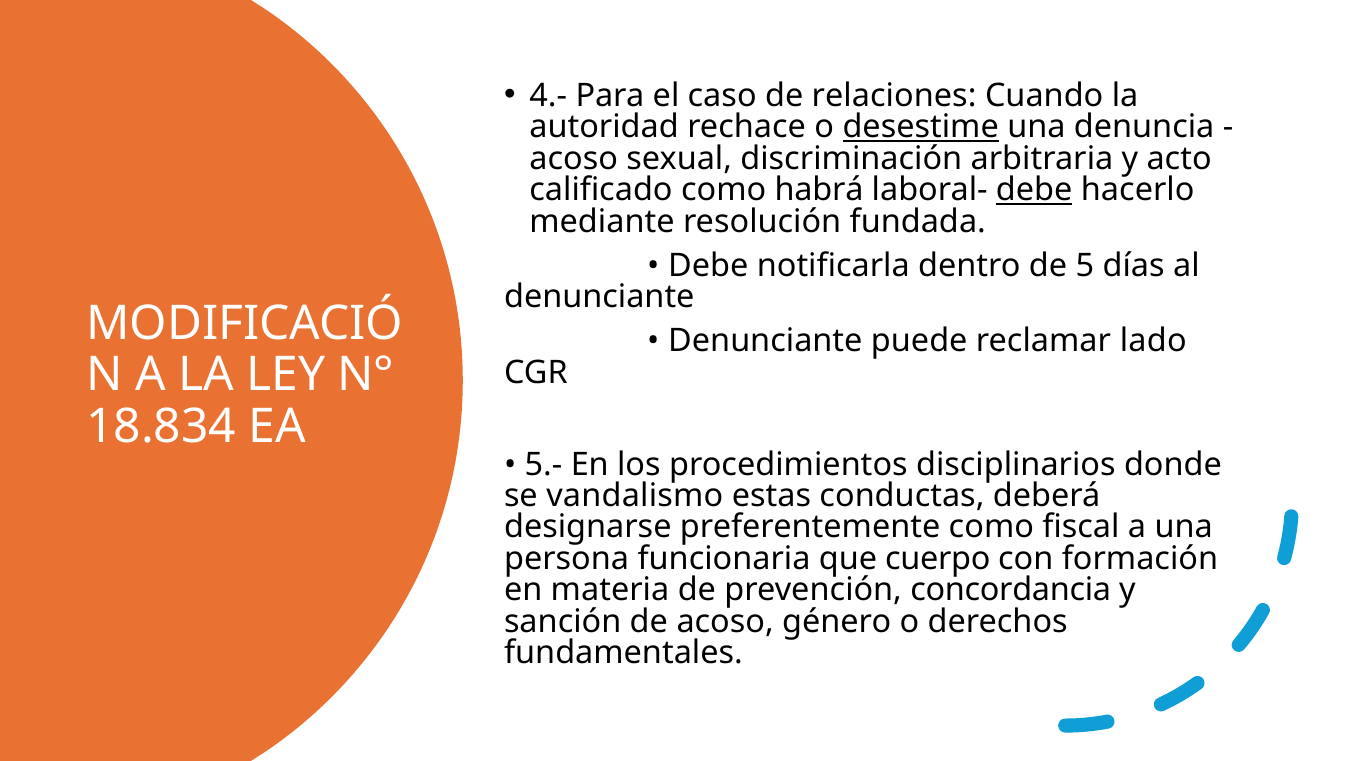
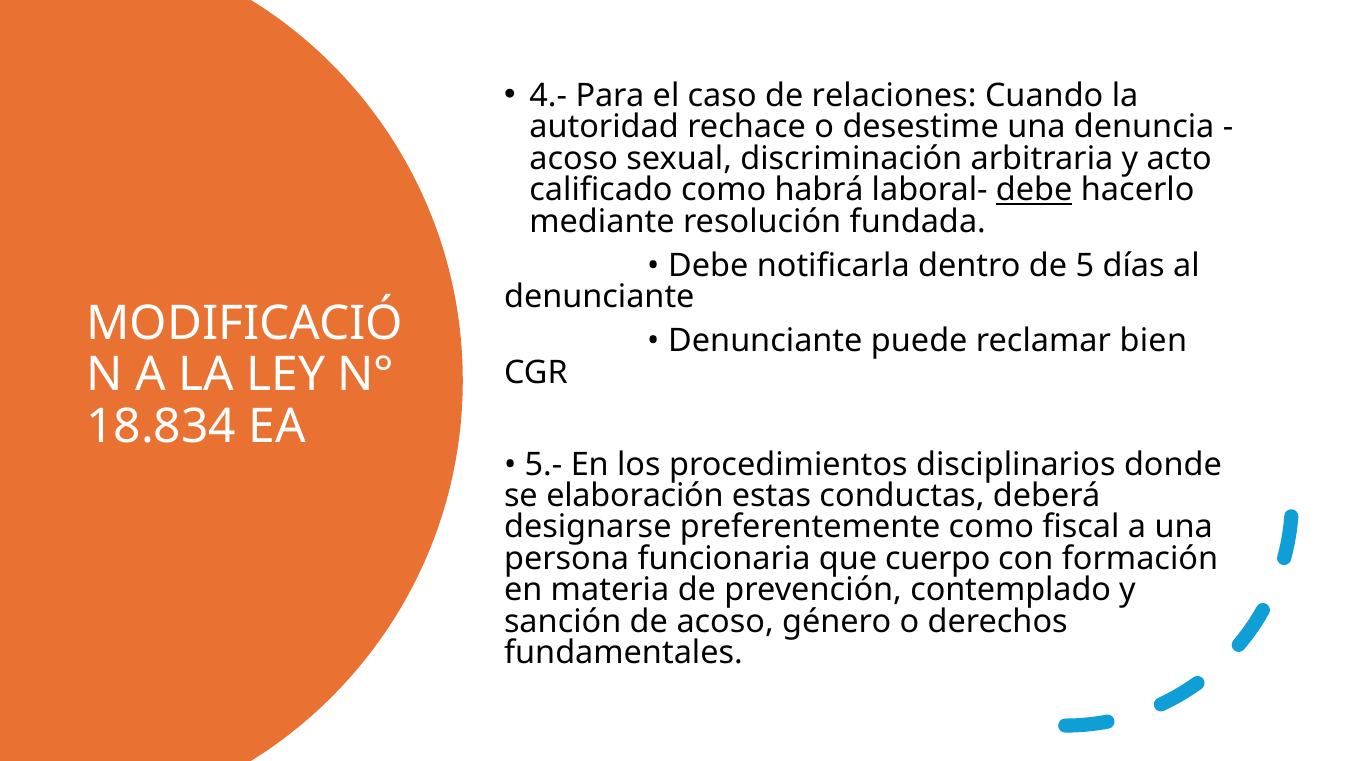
desestime underline: present -> none (921, 127)
lado: lado -> bien (1153, 341)
vandalismo: vandalismo -> elaboración (635, 496)
concordancia: concordancia -> contemplado (1011, 591)
